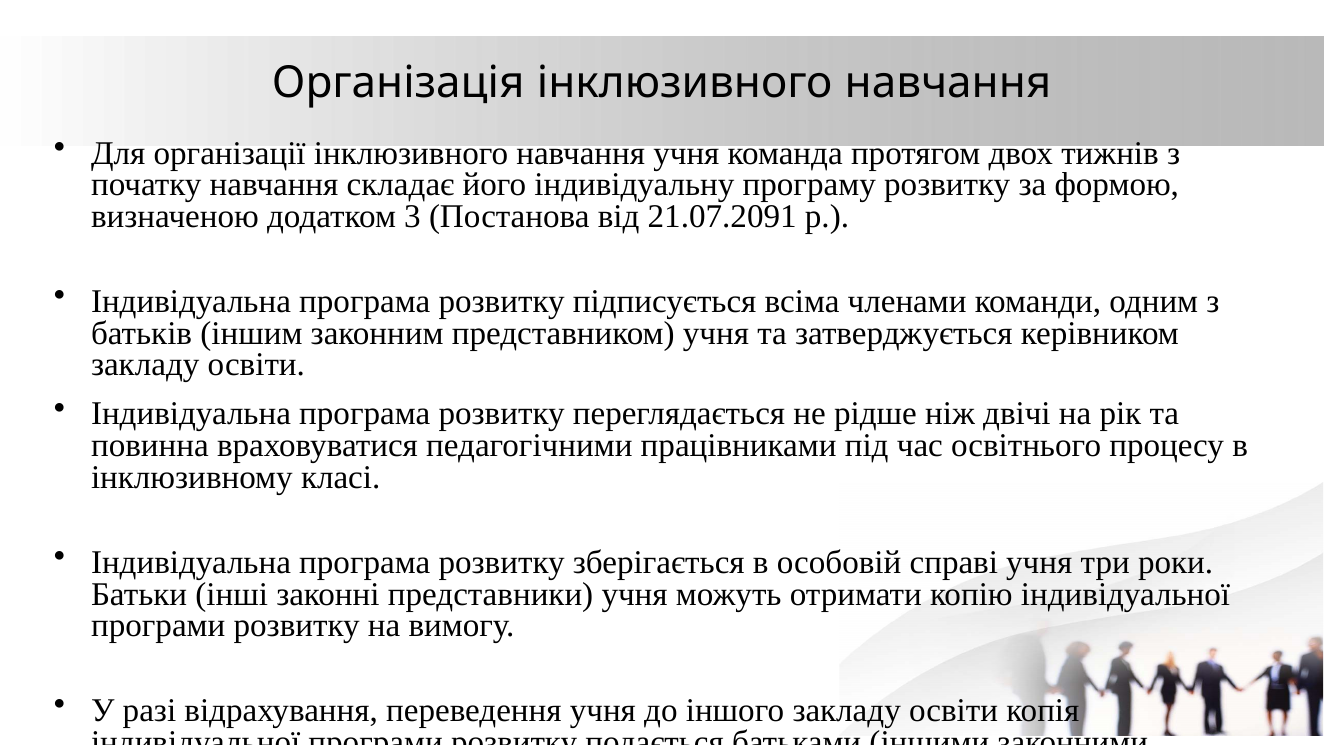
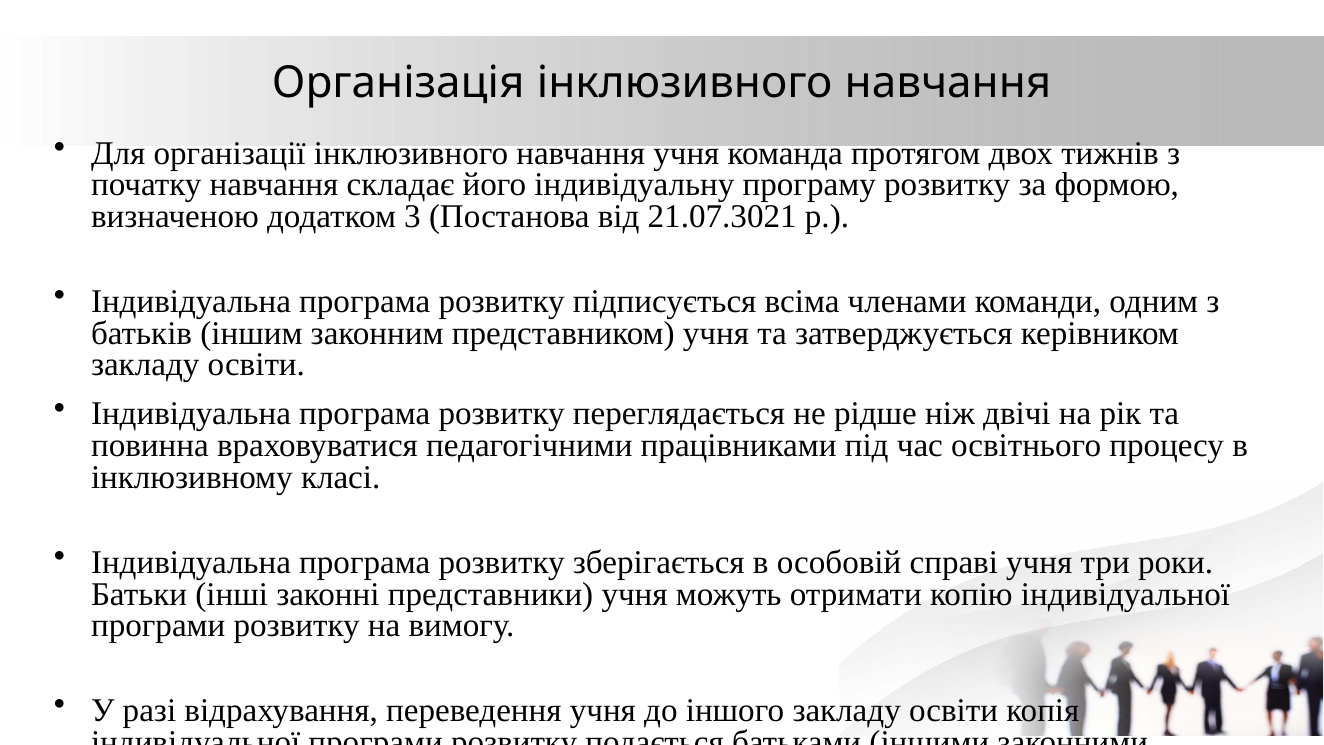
21.07.2091: 21.07.2091 -> 21.07.3021 (722, 217)
